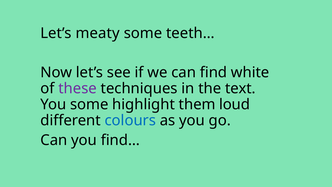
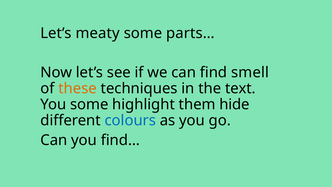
teeth…: teeth… -> parts… (190, 33)
white: white -> smell (250, 72)
these colour: purple -> orange (78, 88)
loud: loud -> hide (235, 104)
